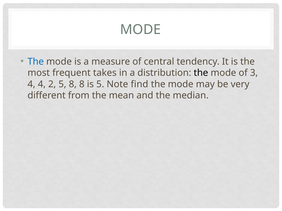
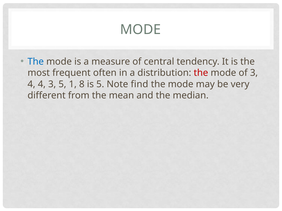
takes: takes -> often (105, 73)
the colour: black -> red (201, 73)
4 2: 2 -> 3 (52, 84)
5 8: 8 -> 1 (73, 84)
